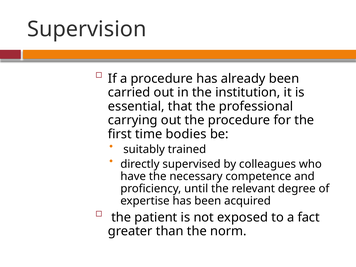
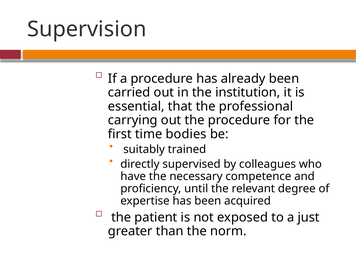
fact: fact -> just (309, 217)
